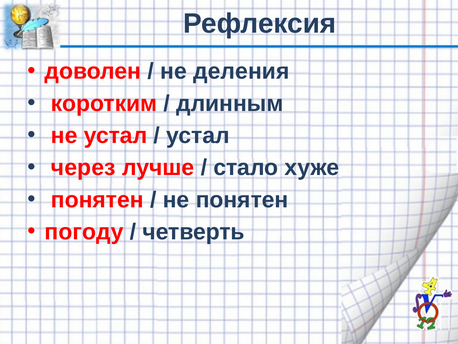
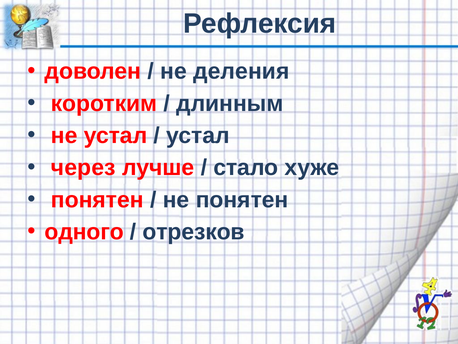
погоду: погоду -> одного (84, 232)
четверть: четверть -> отрезков (194, 232)
